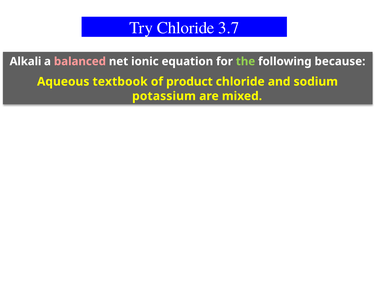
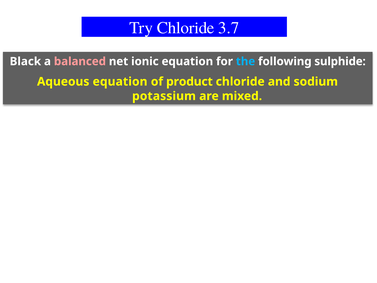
Alkali: Alkali -> Black (25, 61)
the colour: light green -> light blue (246, 61)
because: because -> sulphide (340, 61)
Aqueous textbook: textbook -> equation (120, 82)
